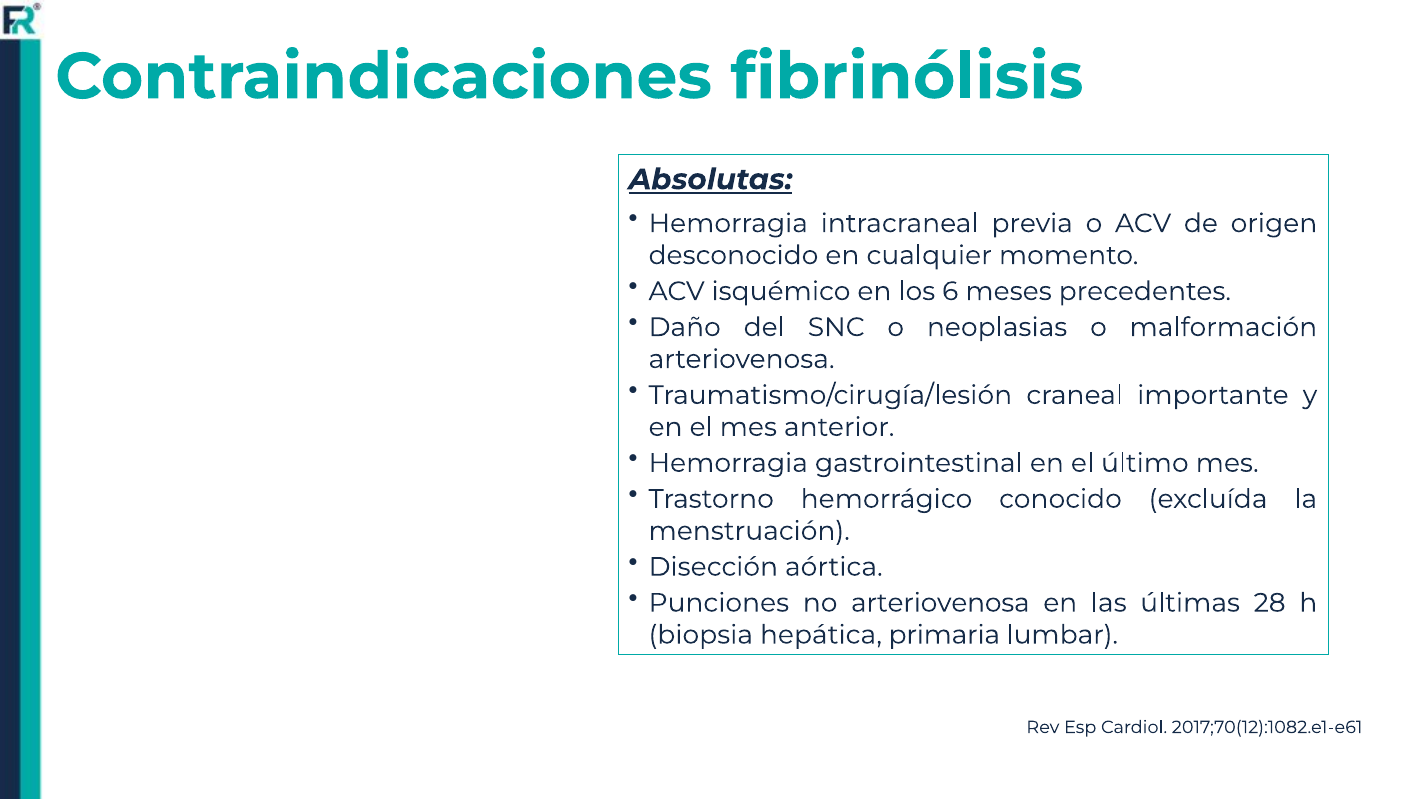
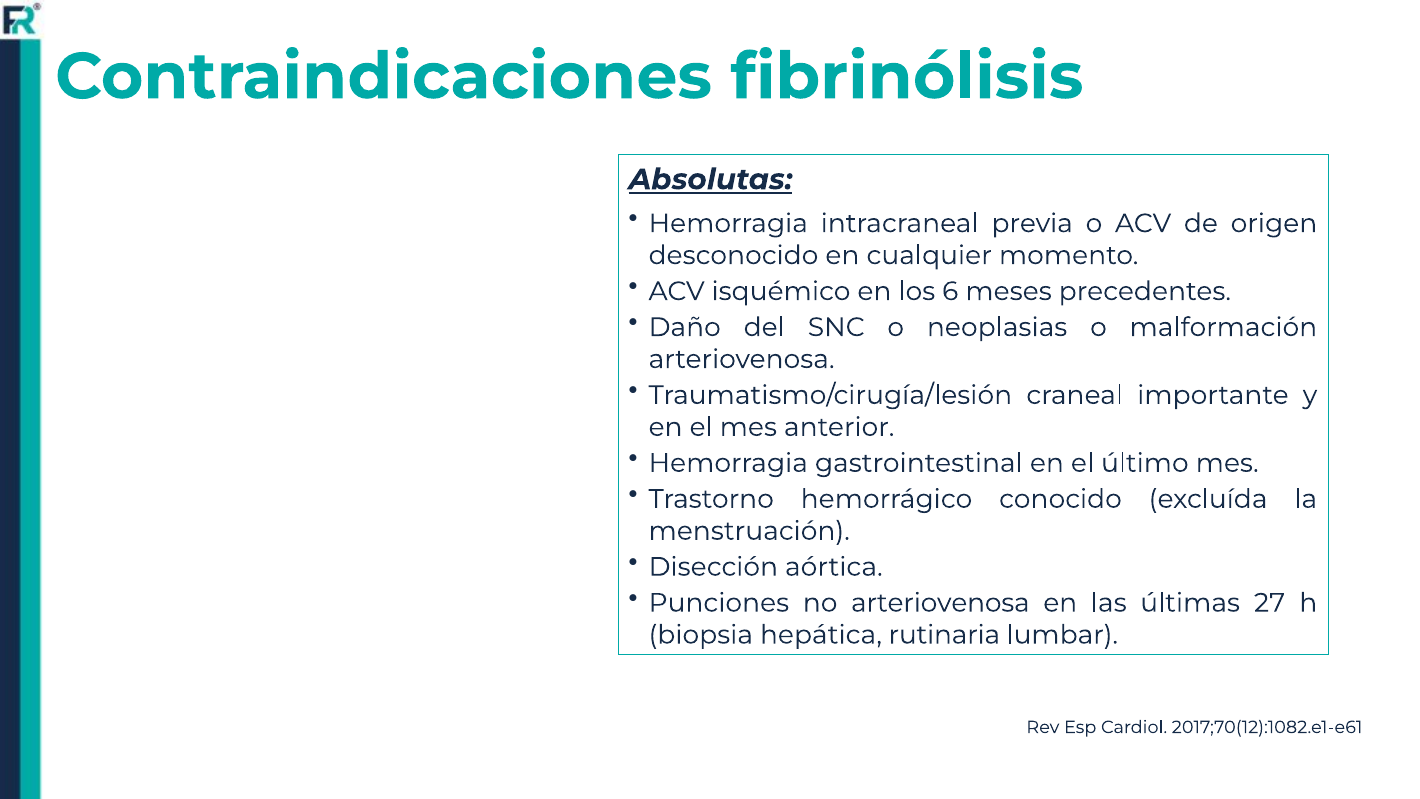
28: 28 -> 27 (1270, 603)
primaria: primaria -> rutinaria (944, 635)
